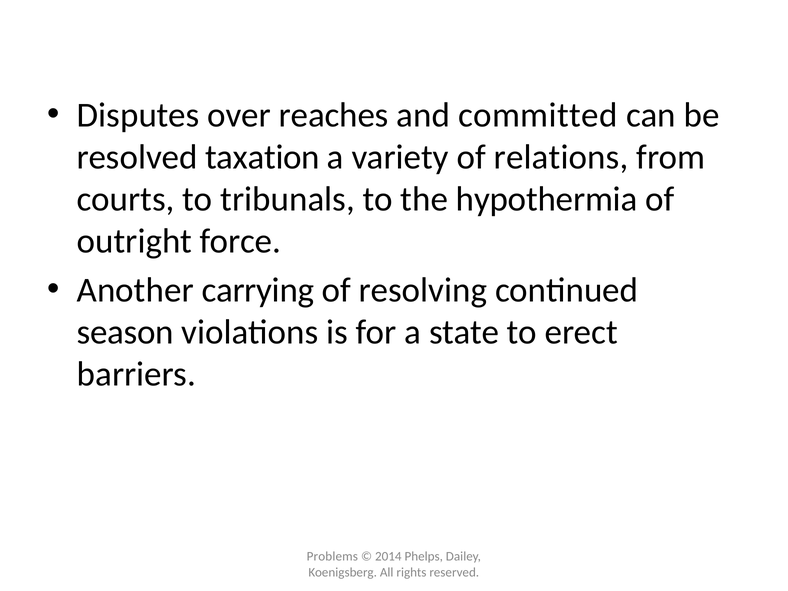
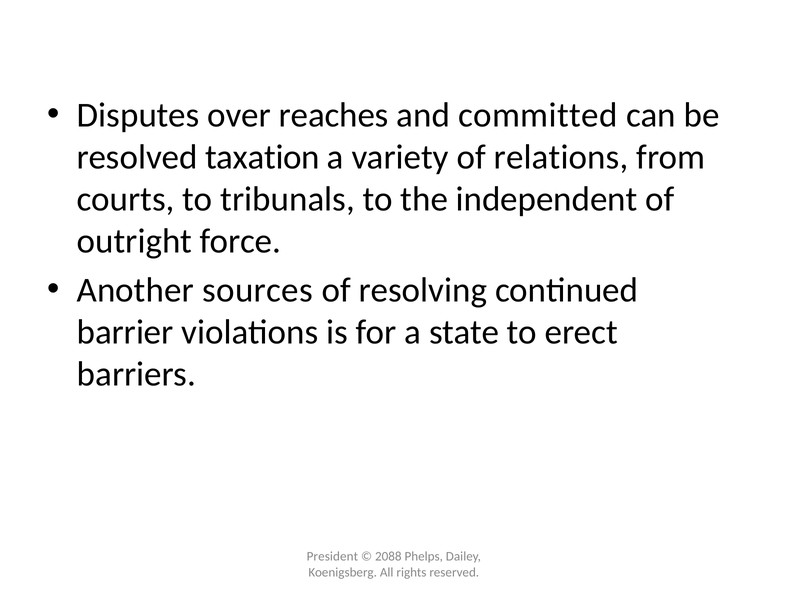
hypothermia: hypothermia -> independent (547, 199)
carrying: carrying -> sources (258, 290)
season: season -> barrier (125, 332)
Problems: Problems -> President (332, 557)
2014: 2014 -> 2088 (388, 557)
